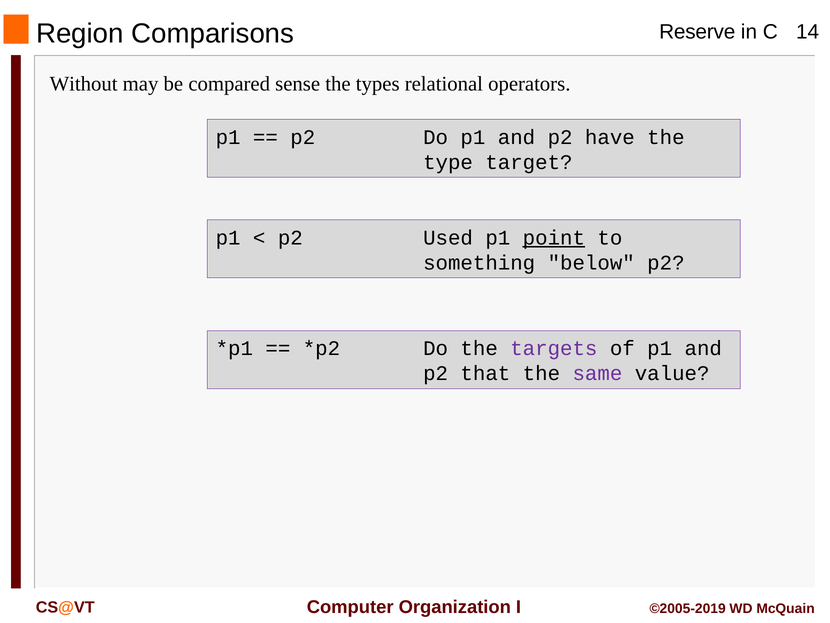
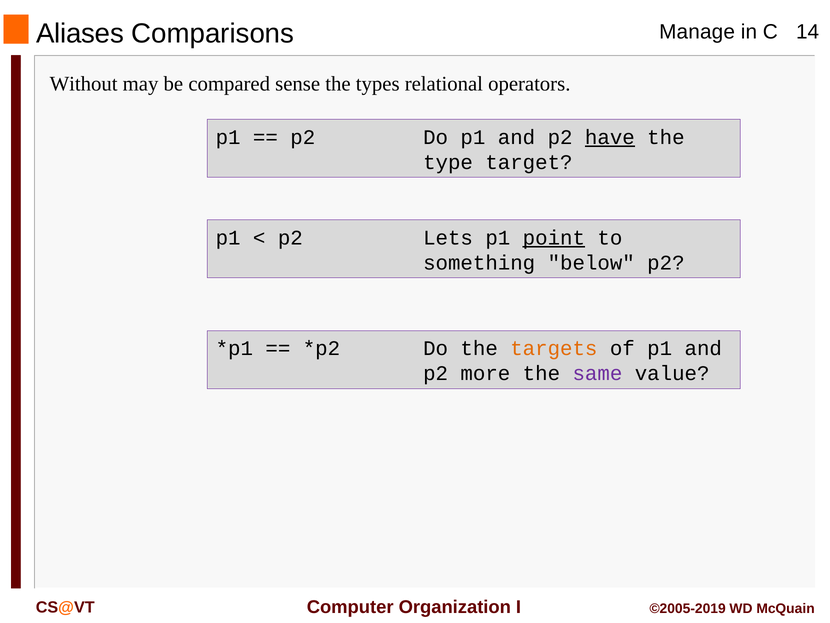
Region: Region -> Aliases (80, 34)
Reserve: Reserve -> Manage (697, 32)
have underline: none -> present (610, 137)
Used: Used -> Lets (448, 238)
targets colour: purple -> orange (554, 348)
that: that -> more (485, 373)
